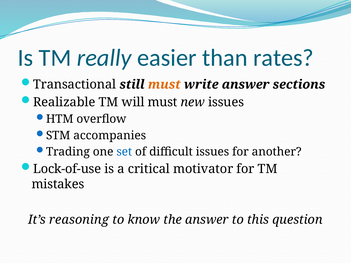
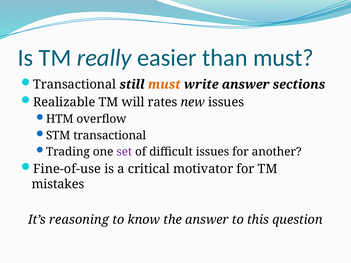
than rates: rates -> must (283, 58)
will must: must -> rates (162, 102)
STM accompanies: accompanies -> transactional (110, 136)
set colour: blue -> purple (124, 152)
Lock-of-use: Lock-of-use -> Fine-of-use (67, 169)
